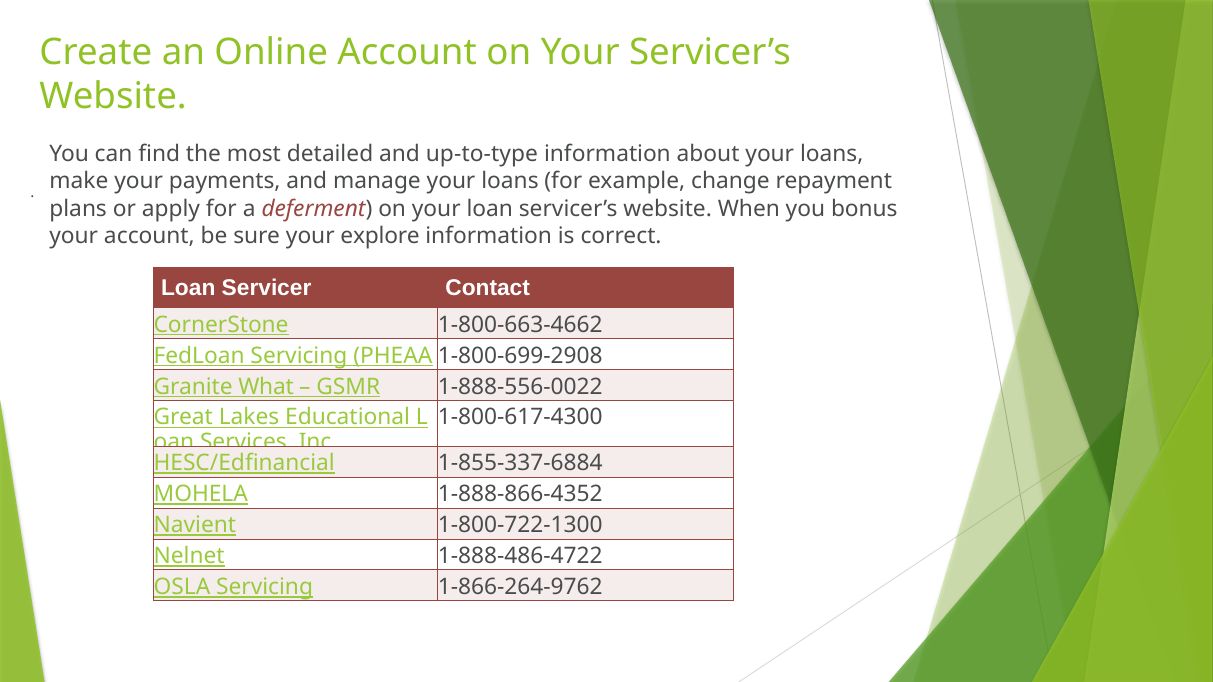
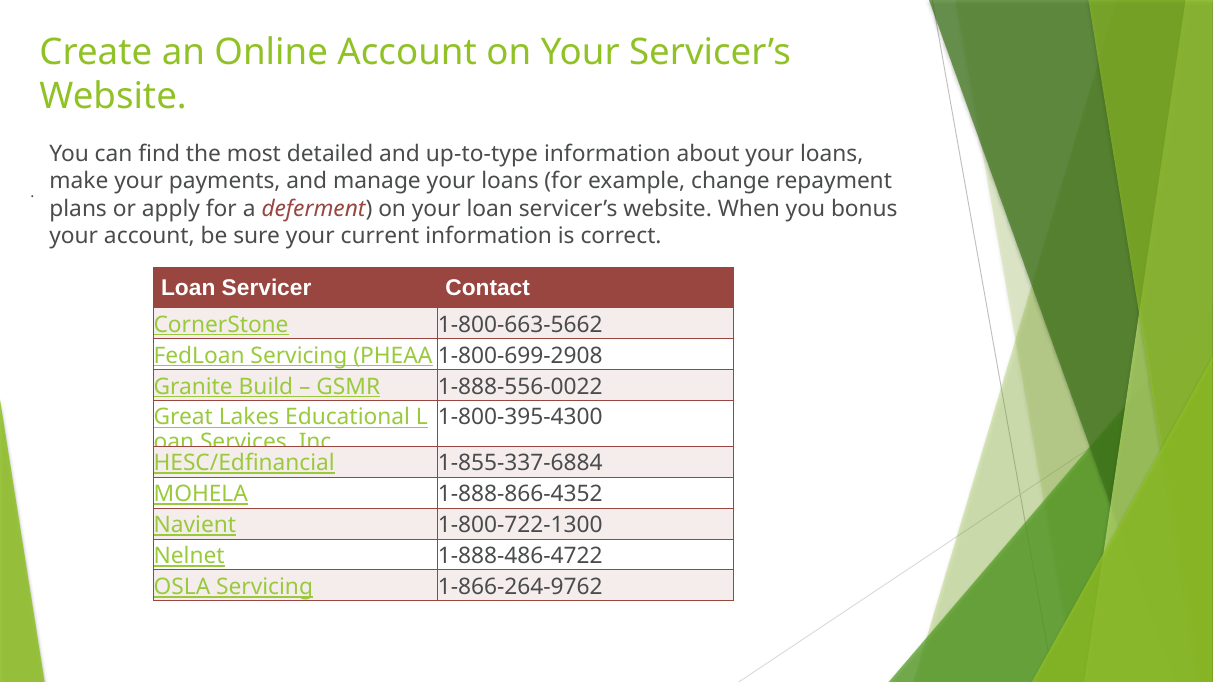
explore: explore -> current (380, 236)
1-800-663-4662: 1-800-663-4662 -> 1-800-663-5662 (520, 325)
What: What -> Build (266, 387)
1-800-617-4300: 1-800-617-4300 -> 1-800-395-4300 (520, 418)
